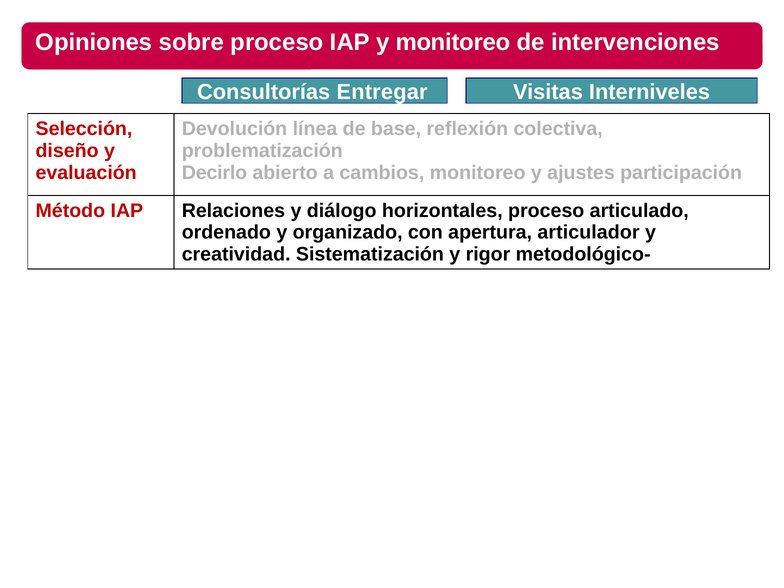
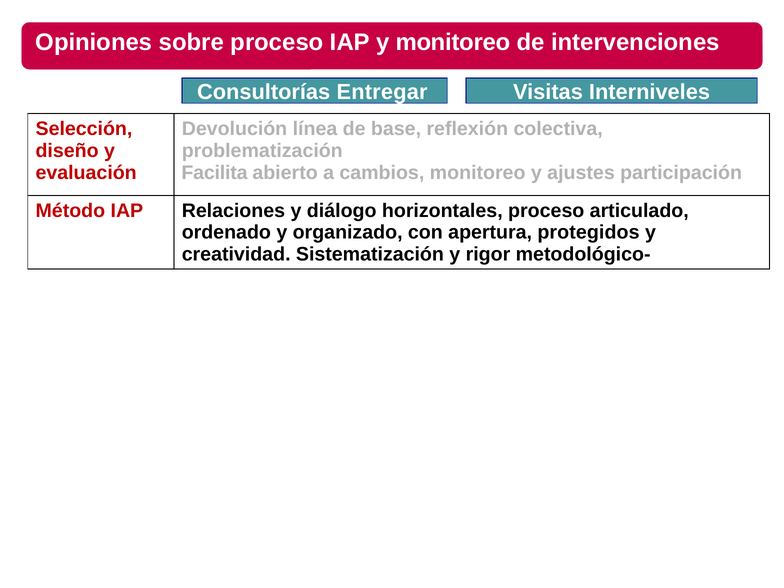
Decirlo: Decirlo -> Facilita (214, 173)
articulador: articulador -> protegidos (588, 232)
